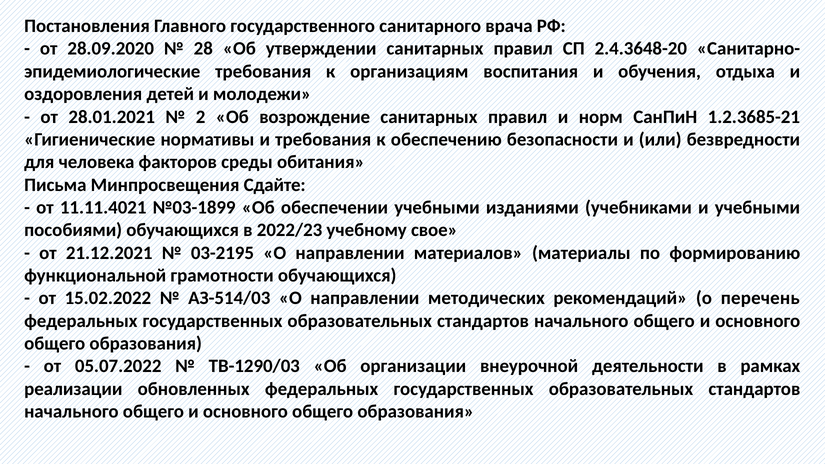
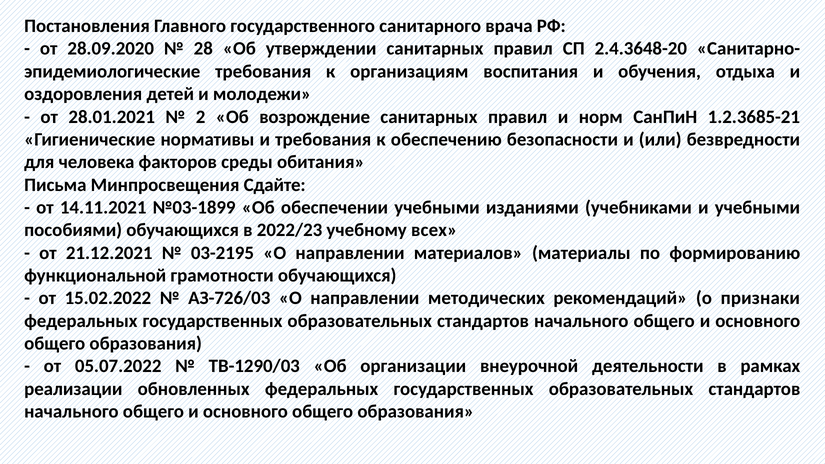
11.11.4021: 11.11.4021 -> 14.11.2021 (103, 207)
свое: свое -> всех (434, 230)
АЗ-514/03: АЗ-514/03 -> АЗ-726/03 (229, 298)
перечень: перечень -> признаки (760, 298)
